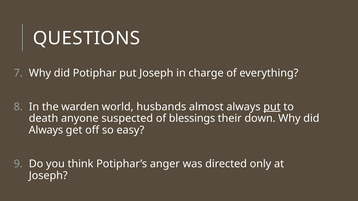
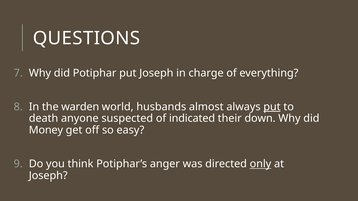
blessings: blessings -> indicated (192, 119)
Always: Always -> Money (46, 130)
only underline: none -> present (260, 164)
